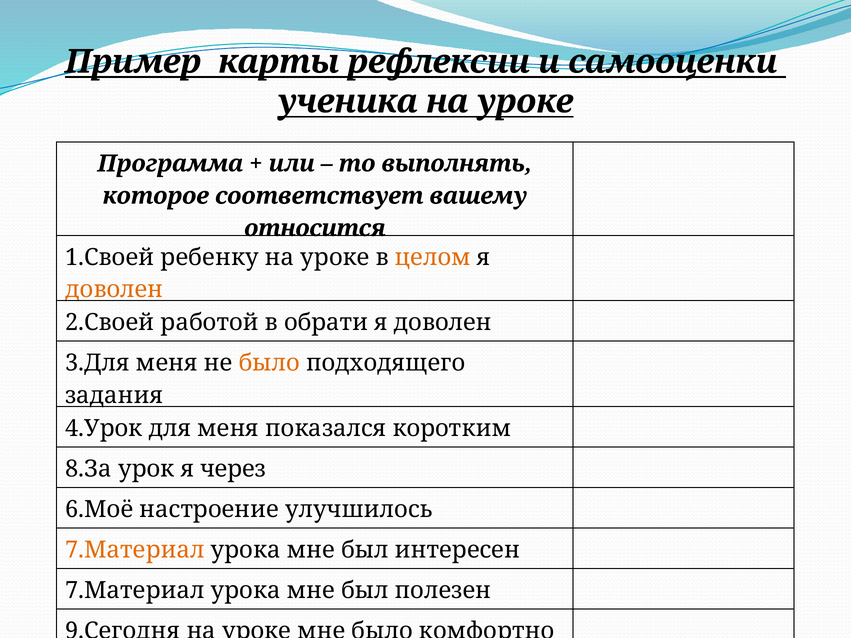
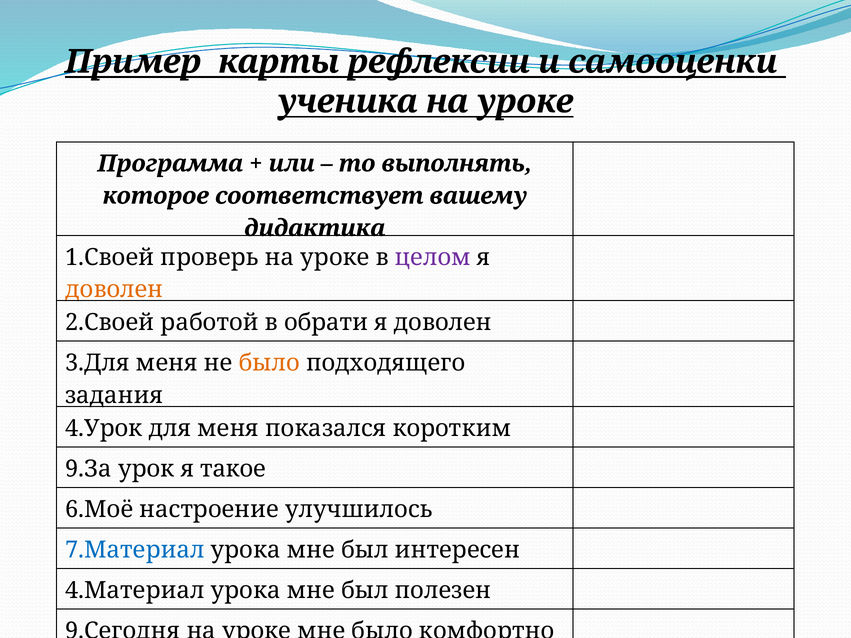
относится: относится -> дидактика (315, 228)
ребенку: ребенку -> проверь (210, 257)
целом colour: orange -> purple (433, 257)
8.За: 8.За -> 9.За (89, 469)
через: через -> такое (233, 469)
7.Материал colour: orange -> blue (135, 550)
7.Материал: 7.Материал -> 4.Материал (135, 591)
